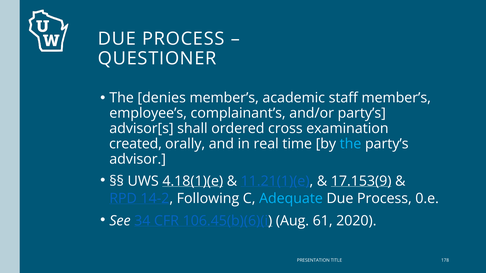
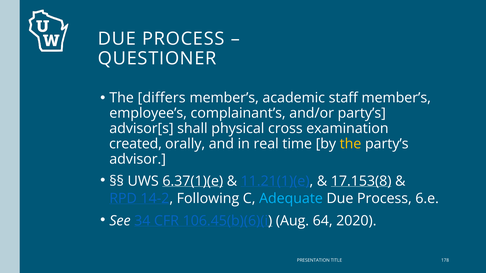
denies: denies -> differs (162, 98)
ordered: ordered -> physical (238, 129)
the colour: light blue -> yellow (351, 144)
4.18(1)(e: 4.18(1)(e -> 6.37(1)(e (193, 181)
17.153(9: 17.153(9 -> 17.153(8 (361, 181)
0.e: 0.e -> 6.e (427, 199)
61: 61 -> 64 (323, 221)
